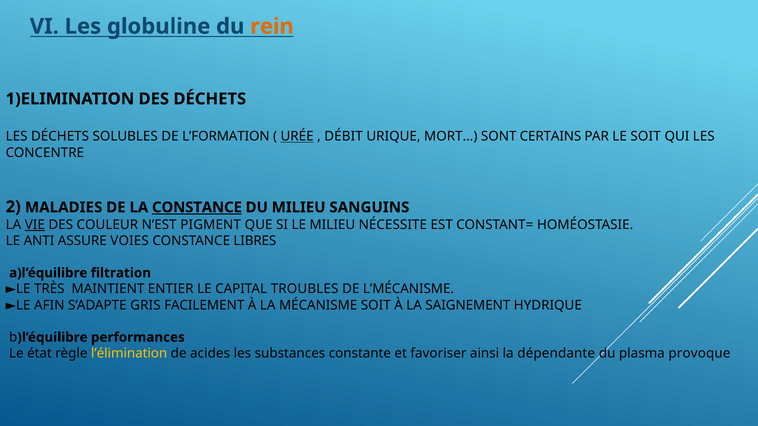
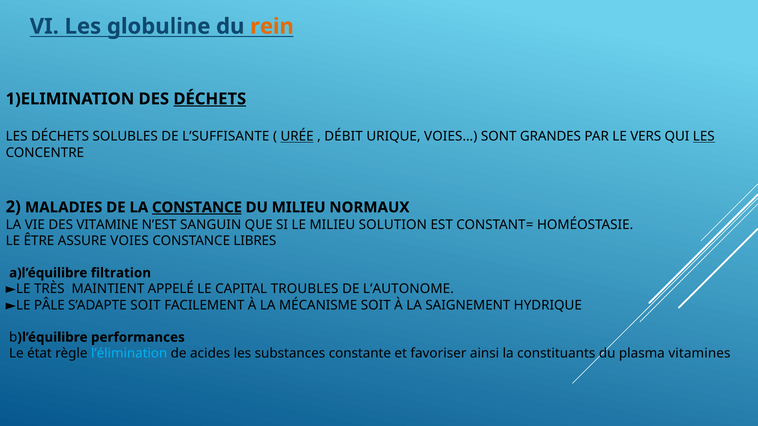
DÉCHETS underline: none -> present (210, 99)
L’FORMATION: L’FORMATION -> L’SUFFISANTE (226, 137)
MORT…: MORT… -> VOIES… (451, 137)
CERTAINS: CERTAINS -> GRANDES (550, 137)
LE SOIT: SOIT -> VERS (646, 137)
LES underline: none -> present (704, 137)
SANGUINS: SANGUINS -> NORMAUX (369, 208)
VIE underline: present -> none (35, 225)
COULEUR: COULEUR -> VITAMINE (107, 225)
PIGMENT: PIGMENT -> SANGUIN (211, 225)
NÉCESSITE: NÉCESSITE -> SOLUTION (393, 225)
ANTI: ANTI -> ÊTRE (39, 241)
ENTIER: ENTIER -> APPELÉ (171, 289)
L’MÉCANISME: L’MÉCANISME -> L’AUTONOME (408, 289)
AFIN: AFIN -> PÂLE (49, 305)
S’ADAPTE GRIS: GRIS -> SOIT (145, 305)
l’élimination colour: yellow -> light blue (129, 354)
dépendante: dépendante -> constituants (556, 354)
provoque: provoque -> vitamines (699, 354)
